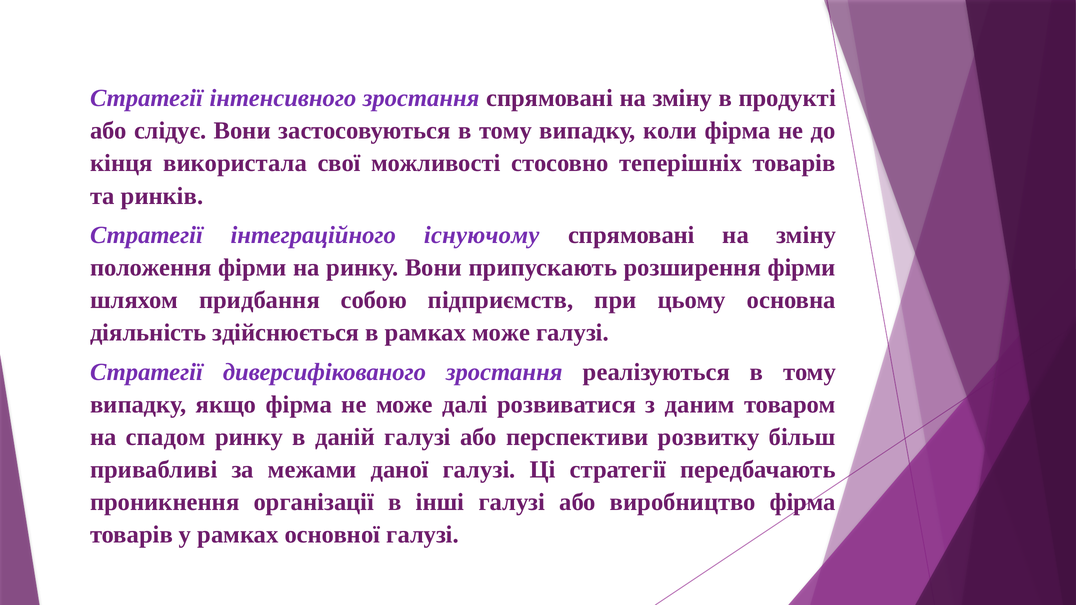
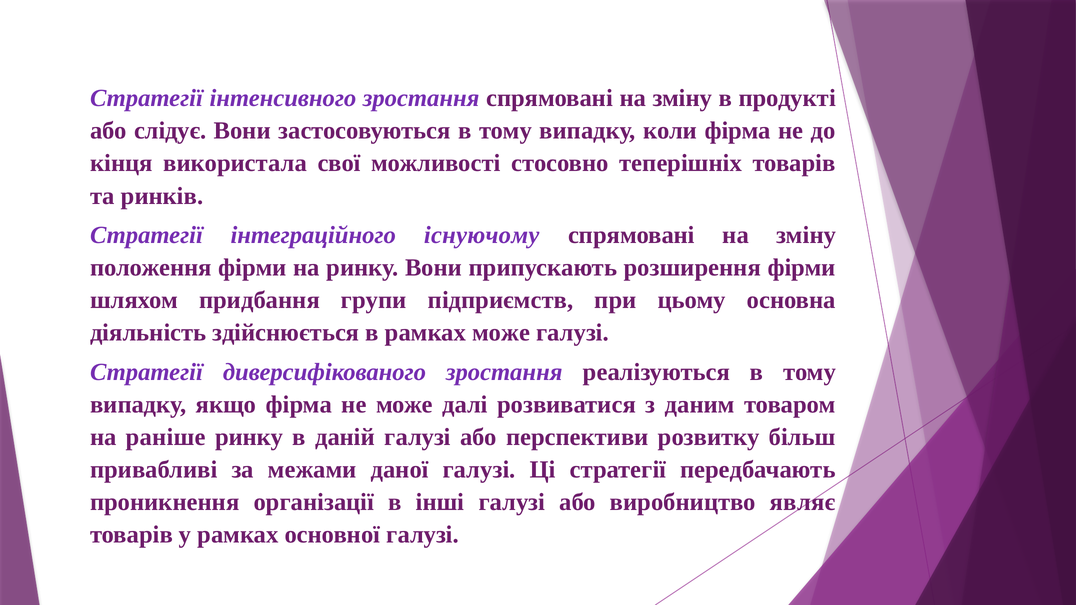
собою: собою -> групи (374, 300)
спадом: спадом -> раніше (166, 437)
виробництво фірма: фірма -> являє (803, 502)
